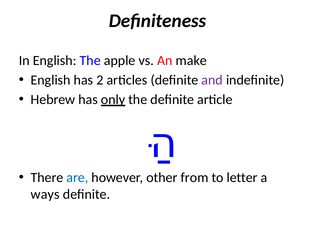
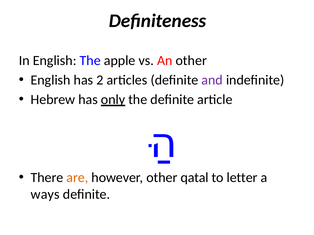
An make: make -> other (191, 61)
are colour: blue -> orange (77, 178)
from: from -> qatal (195, 178)
